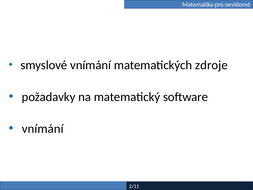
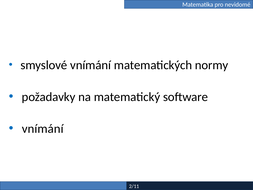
zdroje: zdroje -> normy (212, 65)
